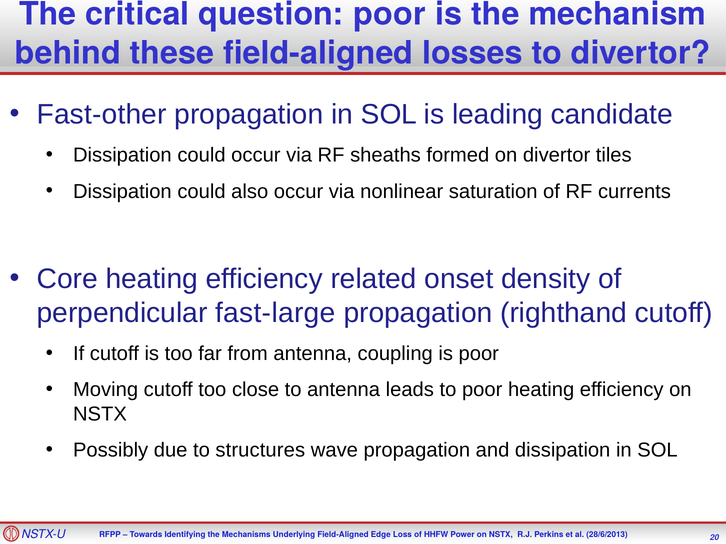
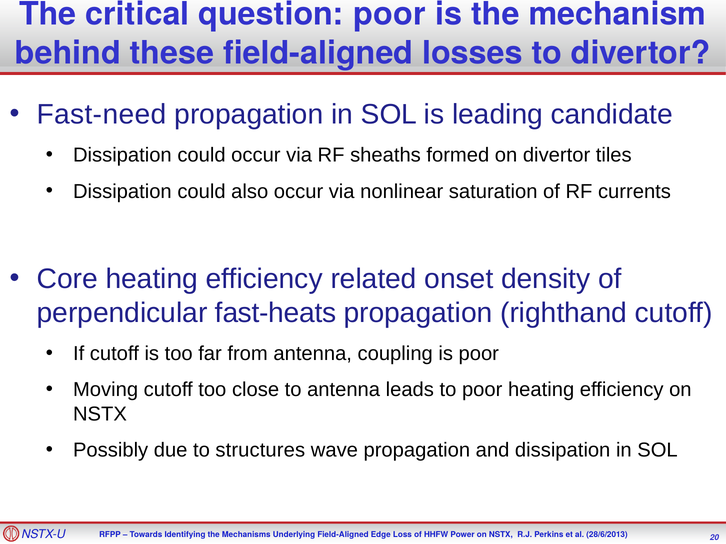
Fast-other: Fast-other -> Fast-need (102, 115)
fast-large: fast-large -> fast-heats (276, 313)
